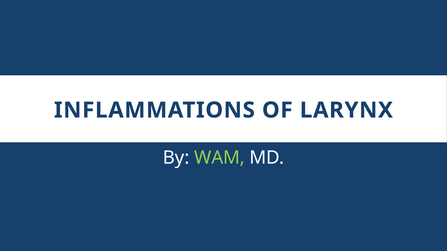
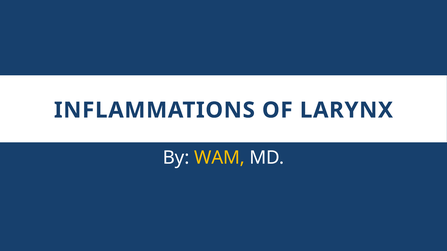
WAM colour: light green -> yellow (219, 158)
